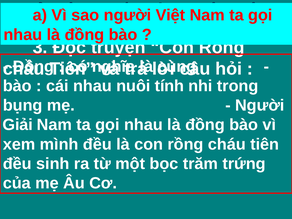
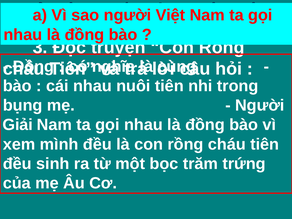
nuôi tính: tính -> tiên (169, 86)
